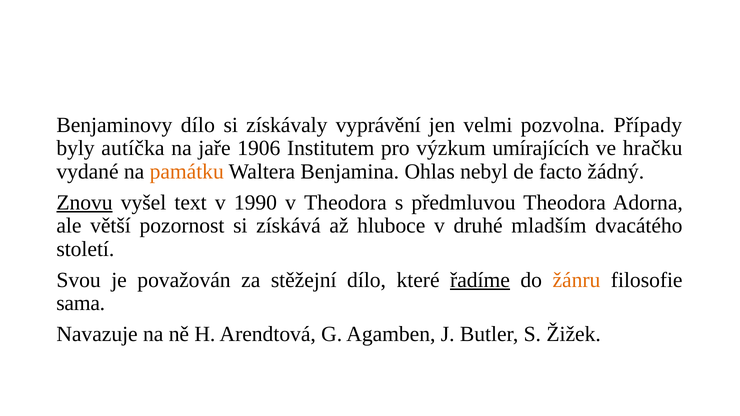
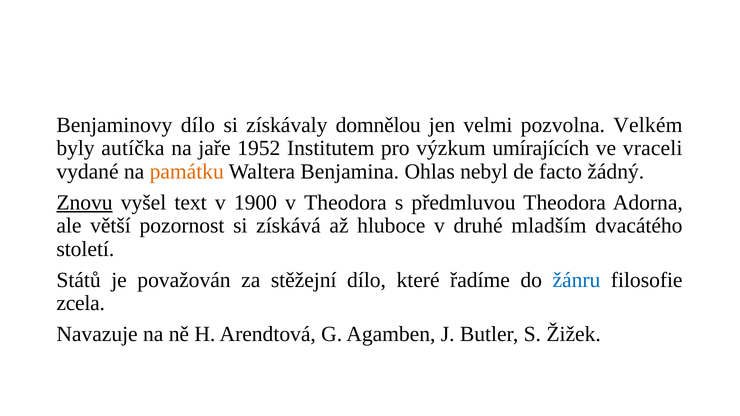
vyprávění: vyprávění -> domnělou (378, 125)
Případy: Případy -> Velkém (648, 125)
1906: 1906 -> 1952 (259, 148)
hračku: hračku -> vraceli (653, 148)
1990: 1990 -> 1900 (255, 203)
Svou: Svou -> Států (79, 280)
řadíme underline: present -> none (480, 280)
žánru colour: orange -> blue (576, 280)
sama: sama -> zcela (81, 303)
